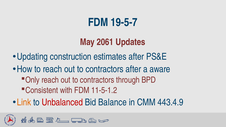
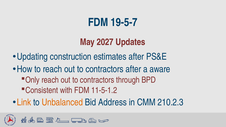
2061: 2061 -> 2027 (105, 42)
Unbalanced colour: red -> orange (62, 102)
Balance: Balance -> Address (112, 102)
443.4.9: 443.4.9 -> 210.2.3 (171, 102)
